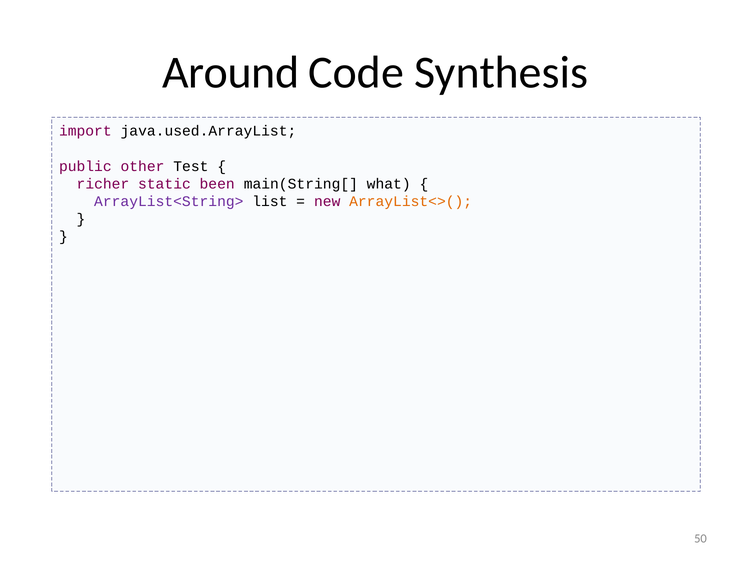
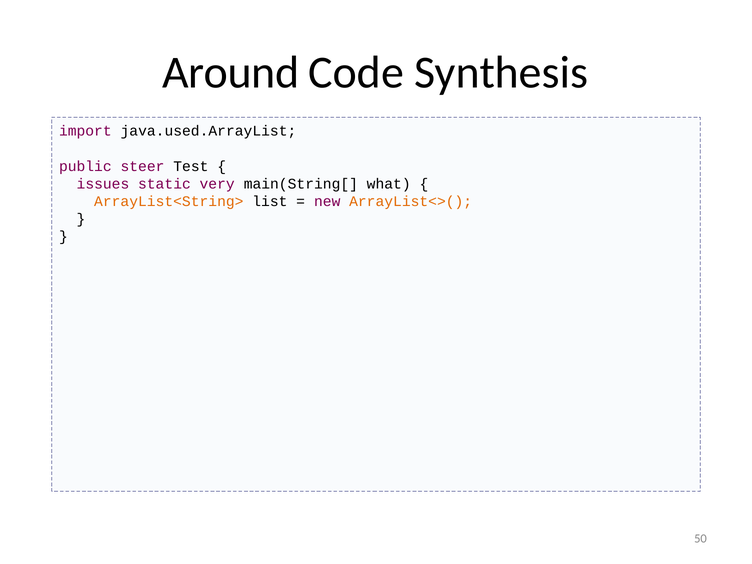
other: other -> steer (142, 166)
richer: richer -> issues (103, 184)
been: been -> very (217, 184)
ArrayList<String> colour: purple -> orange (169, 201)
